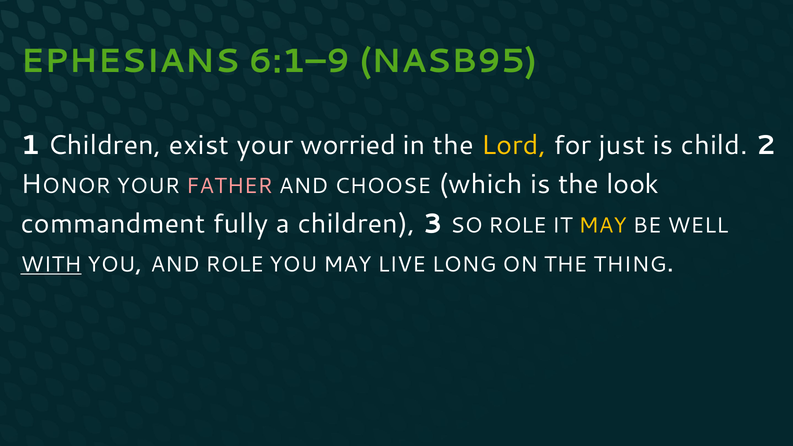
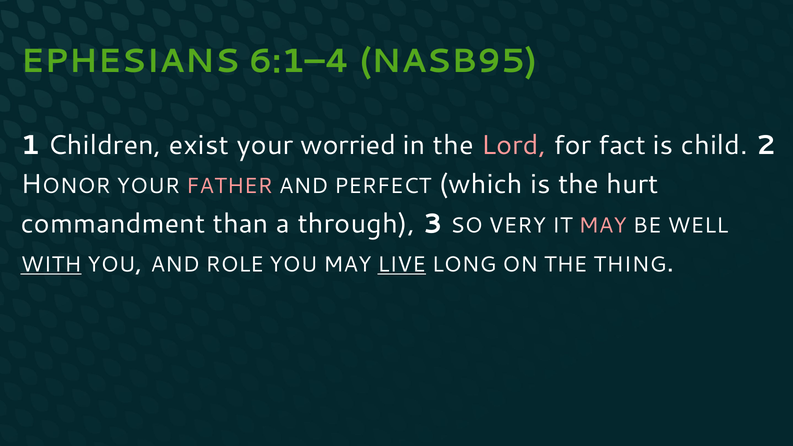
6:1–9: 6:1–9 -> 6:1–4 (299, 61)
Lord colour: yellow -> pink (514, 145)
just: just -> fact (622, 145)
CHOOSE: CHOOSE -> PERFECT (383, 186)
look: look -> hurt (633, 184)
fully: fully -> than (241, 224)
a children: children -> through (356, 224)
SO ROLE: ROLE -> VERY (517, 225)
MAY colour: yellow -> pink (603, 225)
LIVE underline: none -> present (402, 265)
